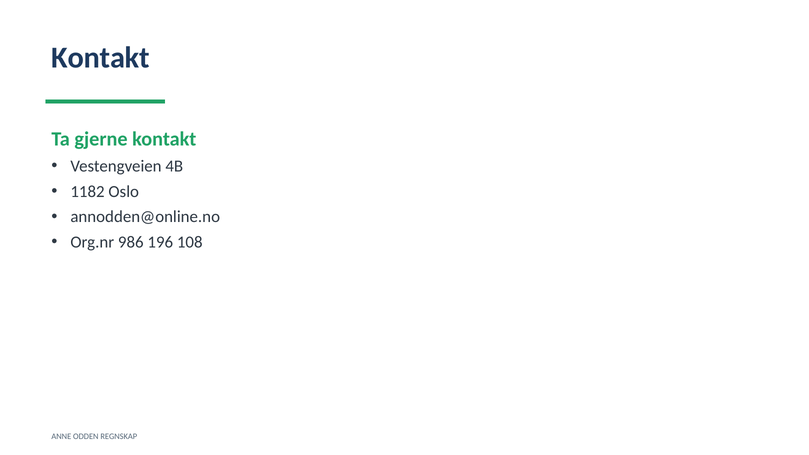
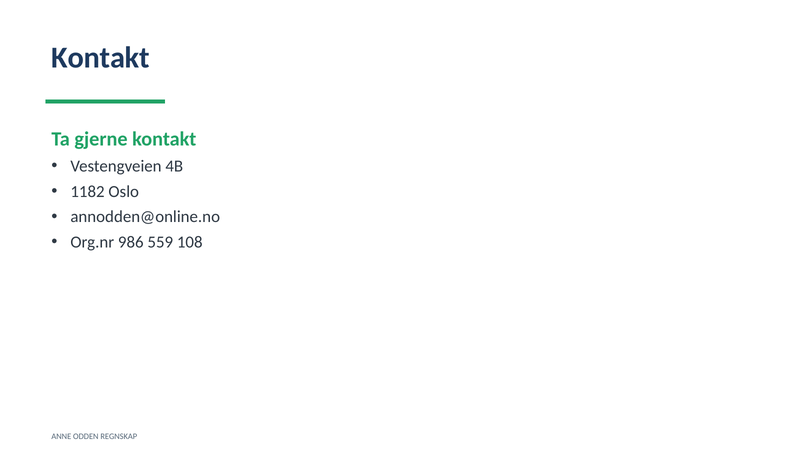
196: 196 -> 559 (160, 242)
